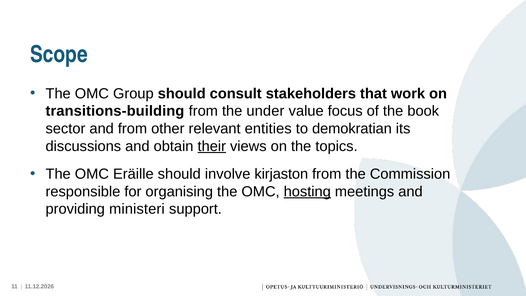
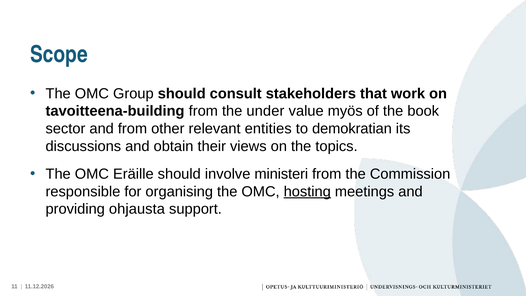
transitions-building: transitions-building -> tavoitteena-building (115, 111)
focus: focus -> myös (345, 111)
their underline: present -> none (212, 146)
kirjaston: kirjaston -> ministeri (281, 174)
ministeri: ministeri -> ohjausta (137, 209)
